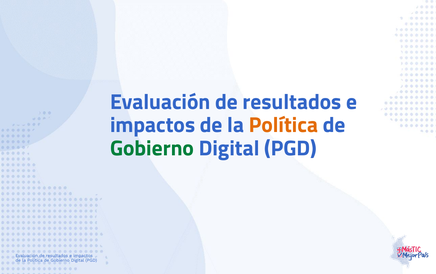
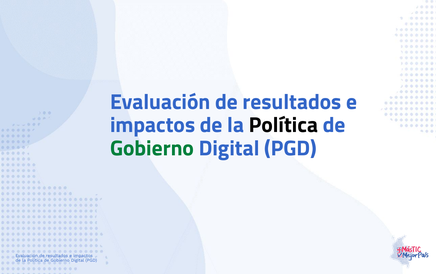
Política colour: orange -> black (283, 125)
